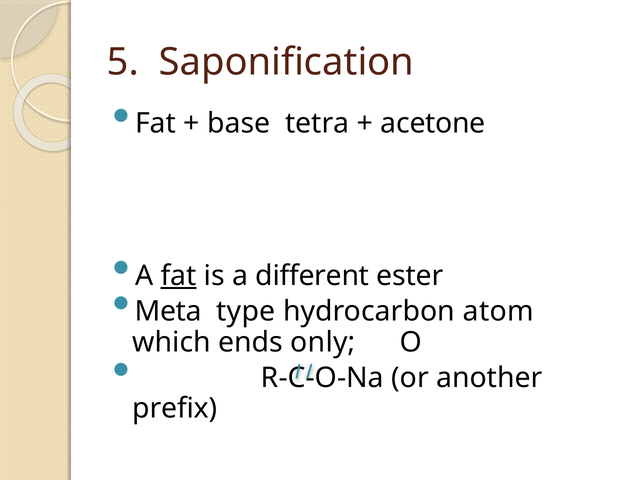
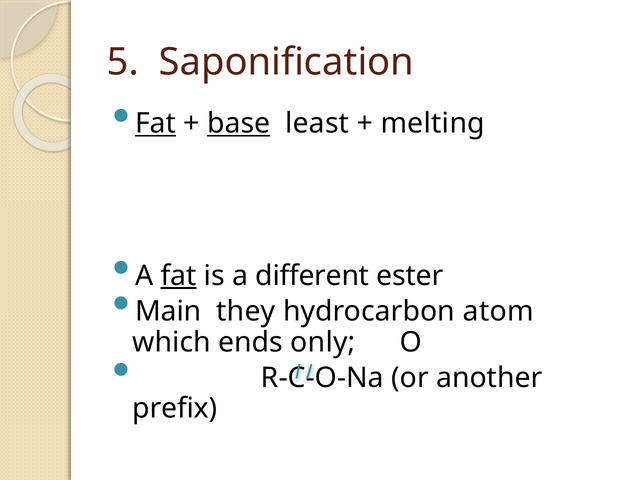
Fat underline: none -> present (156, 124)
base underline: none -> present (239, 124)
tetra: tetra -> least (317, 124)
acetone: acetone -> melting (433, 124)
Meta: Meta -> Main (168, 311)
type: type -> they (246, 311)
